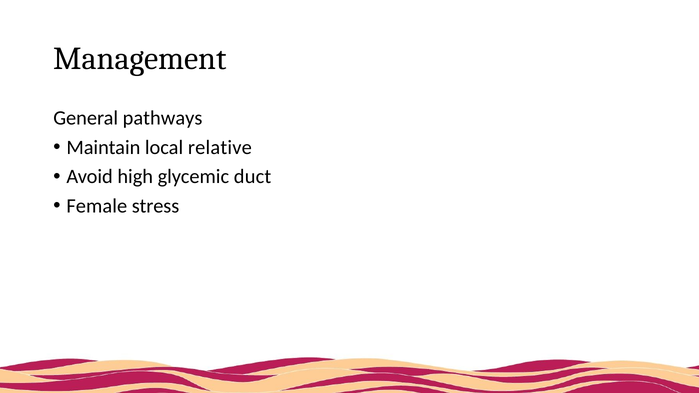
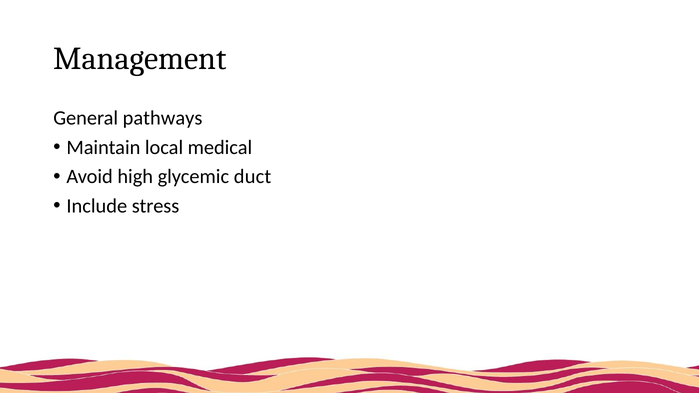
relative: relative -> medical (220, 147)
Female: Female -> Include (97, 206)
